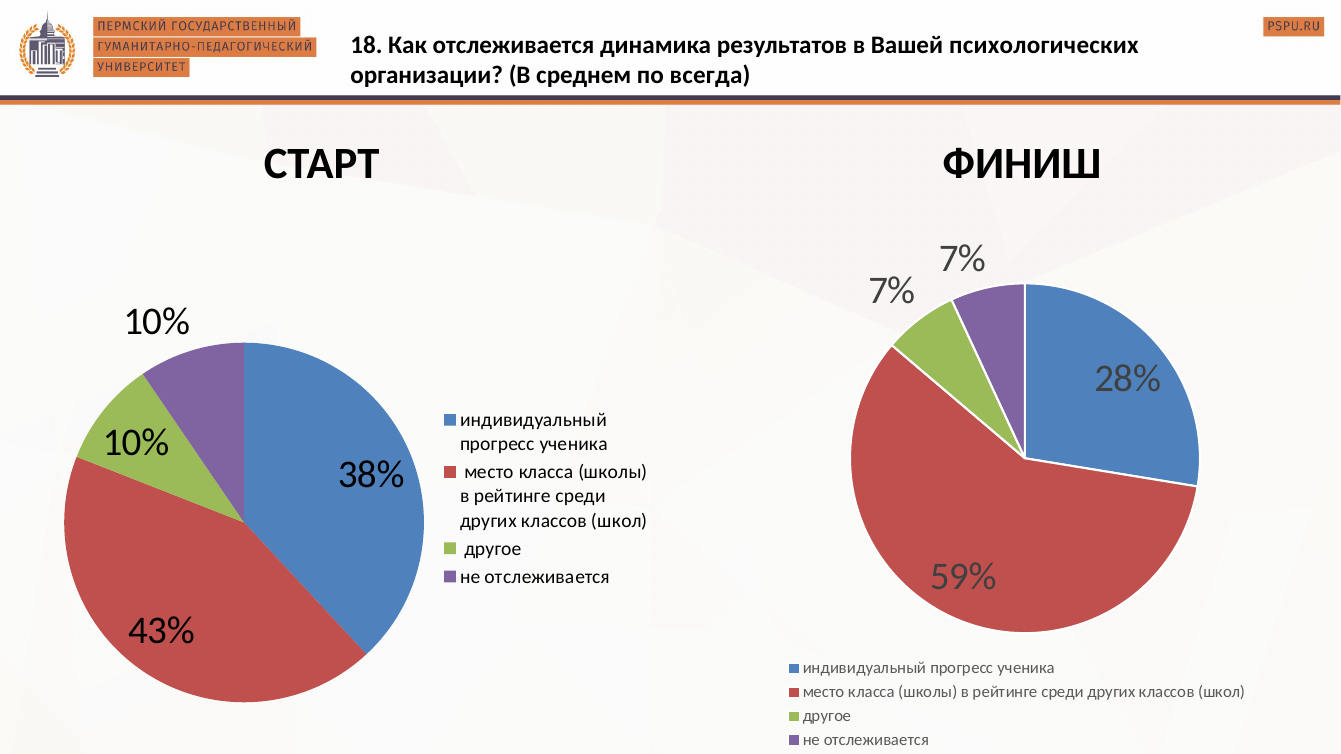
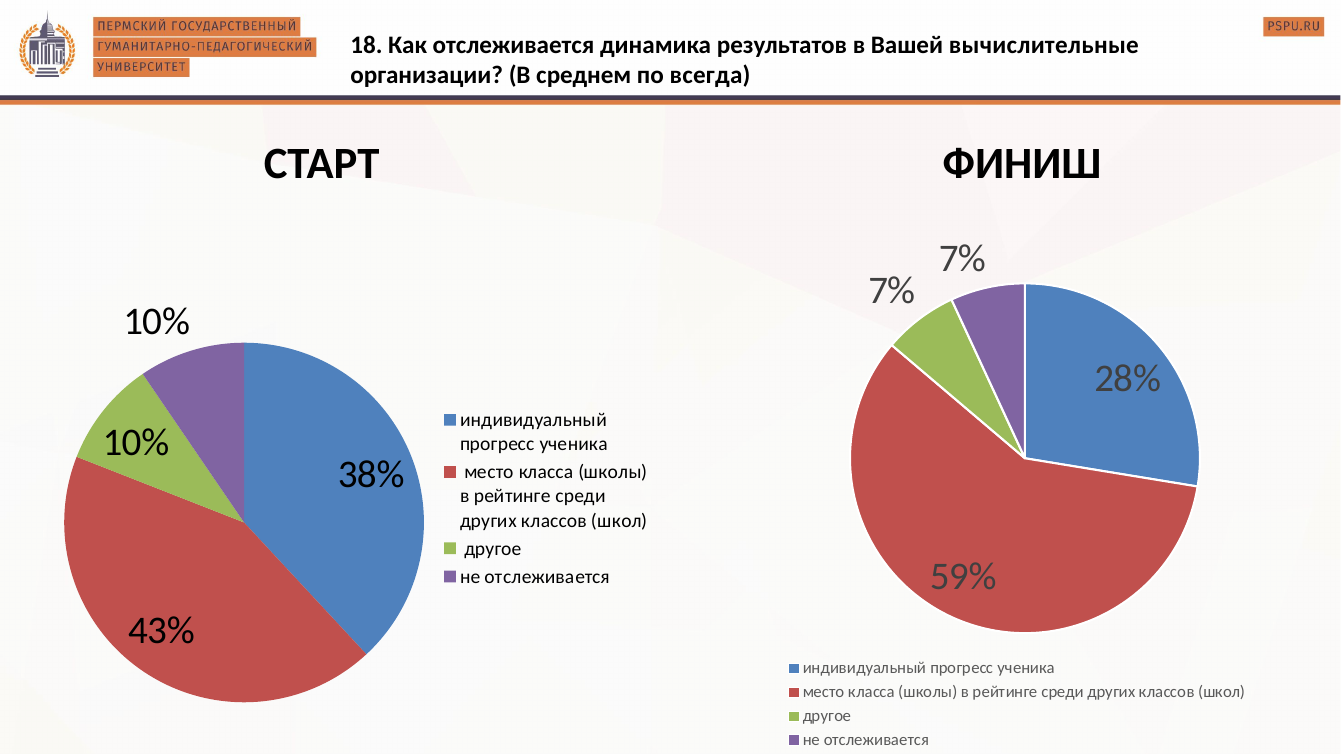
психологических: психологических -> вычислительные (1044, 45)
